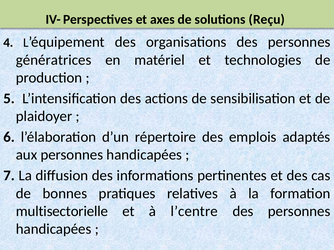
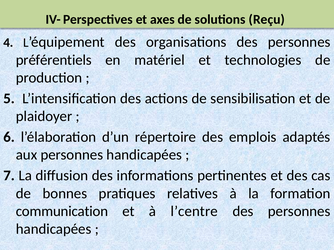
génératrices: génératrices -> préférentiels (54, 60)
multisectorielle: multisectorielle -> communication (62, 212)
